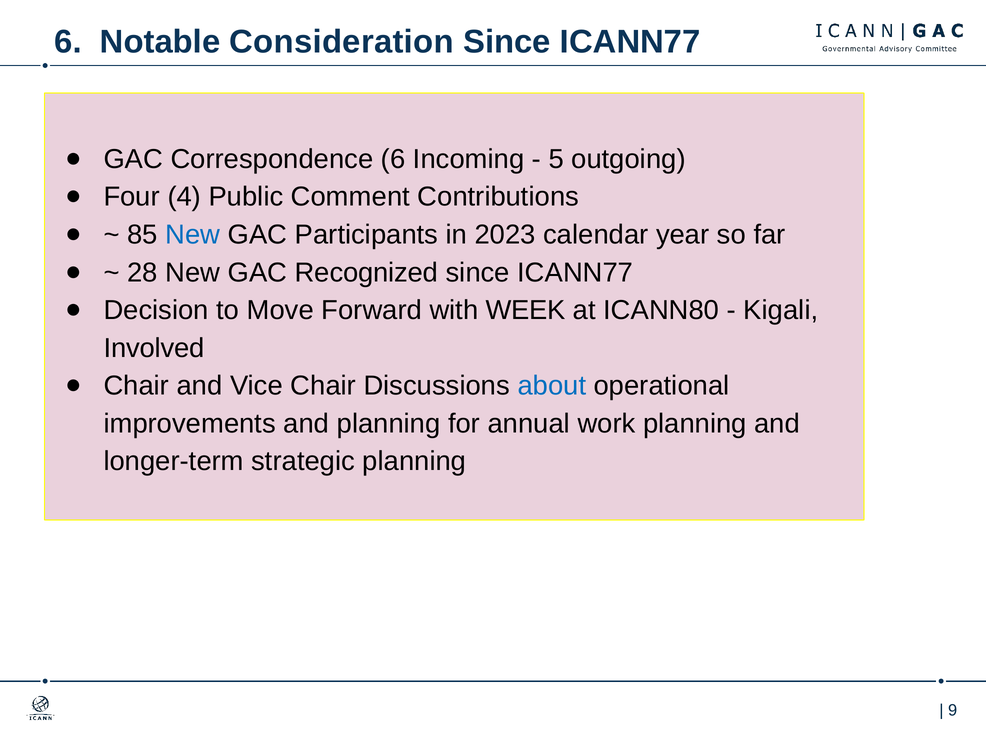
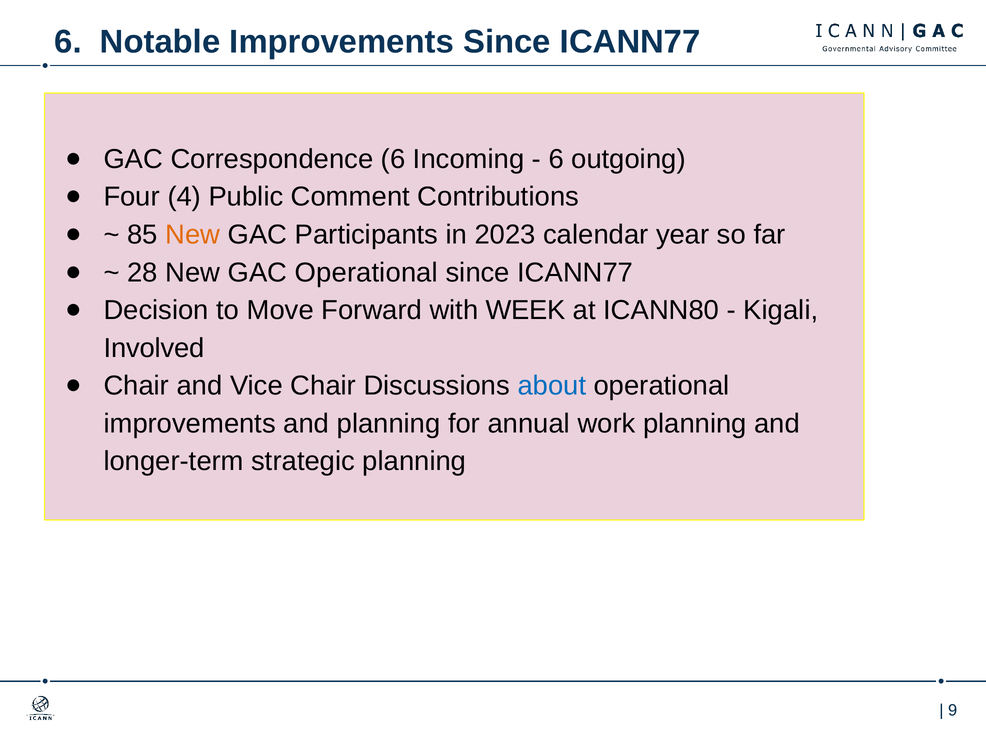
Notable Consideration: Consideration -> Improvements (342, 42)
5: 5 -> 6 (556, 159)
New colour: blue -> orange (193, 235)
GAC Recognized: Recognized -> Operational (366, 273)
